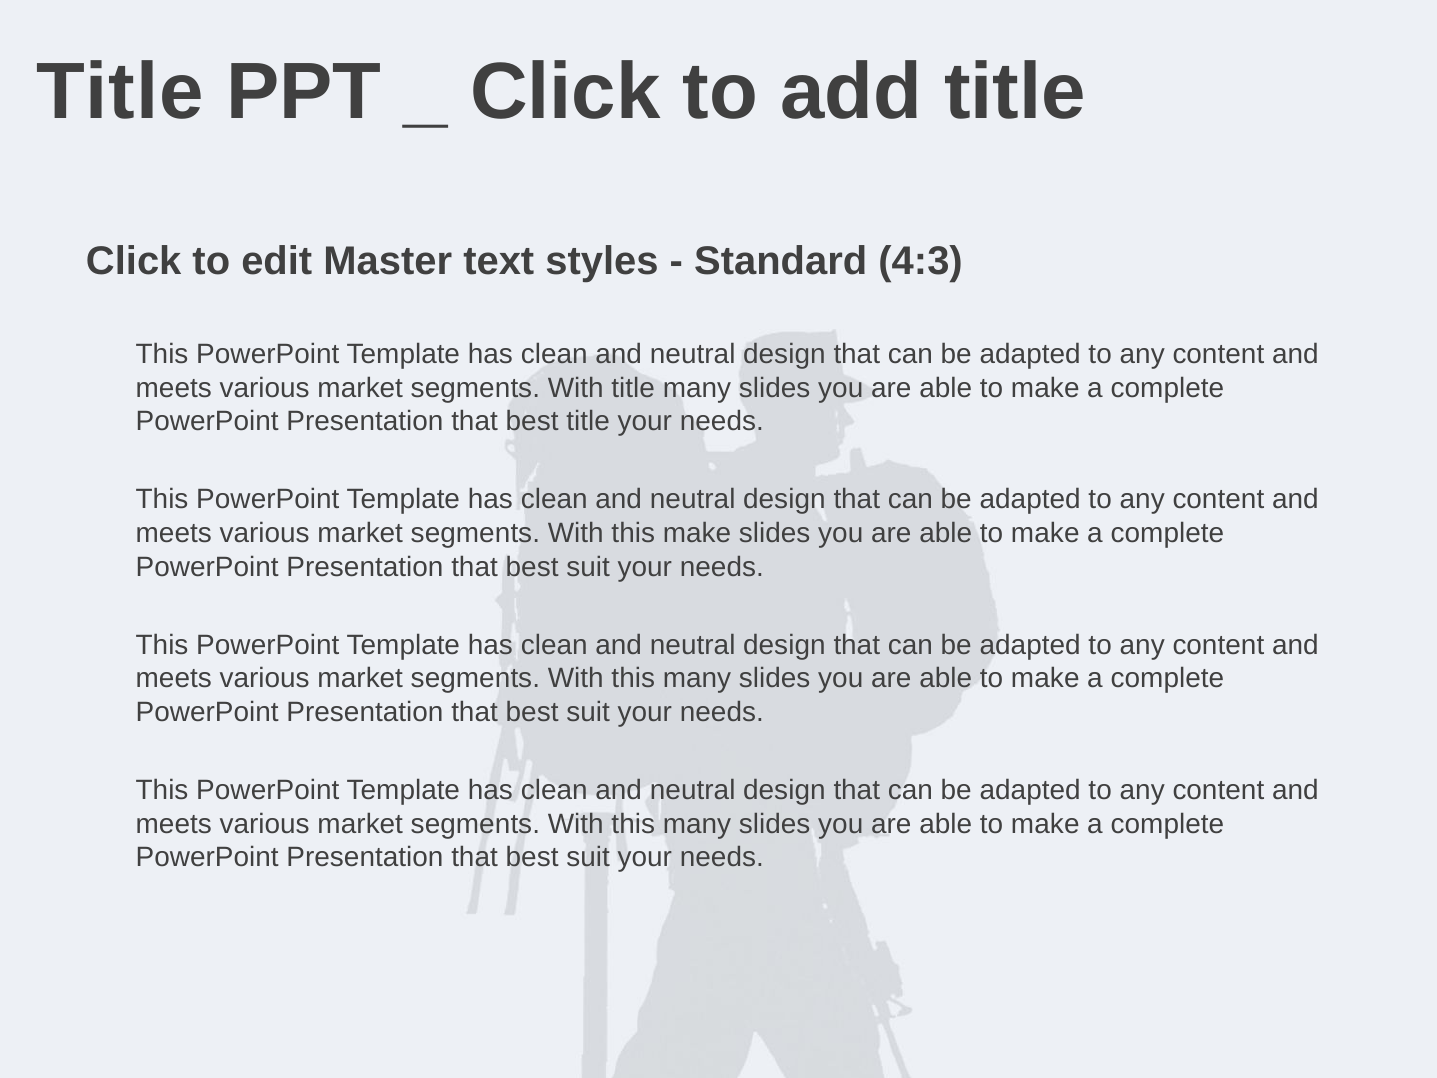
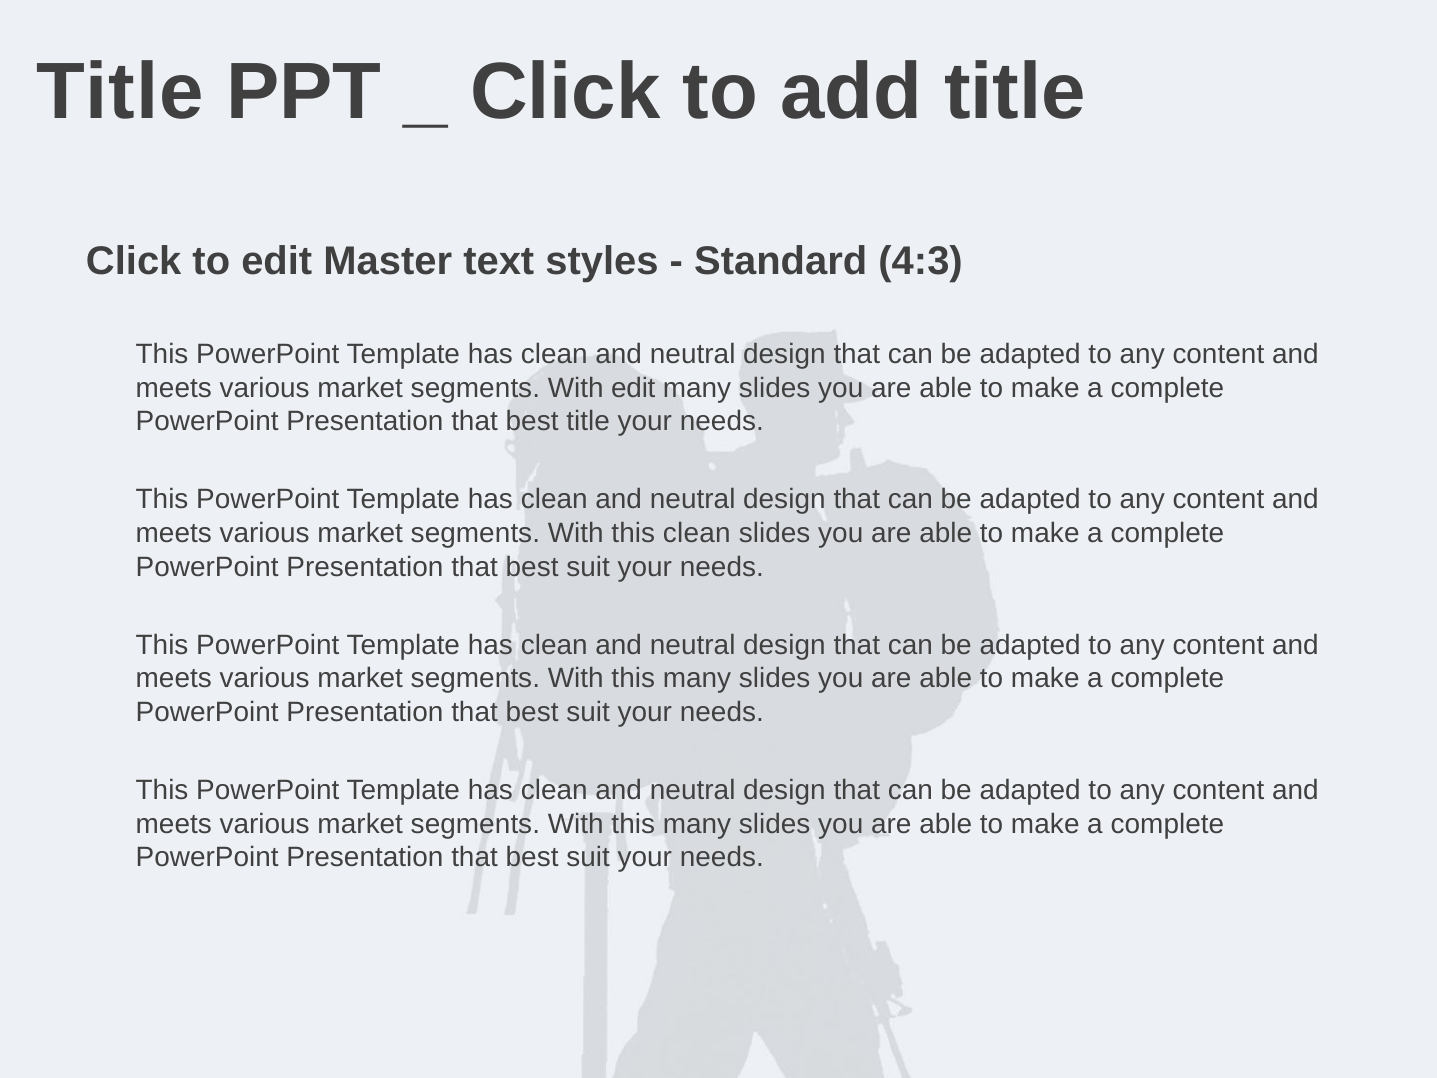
With title: title -> edit (633, 388)
this make: make -> clean (697, 533)
